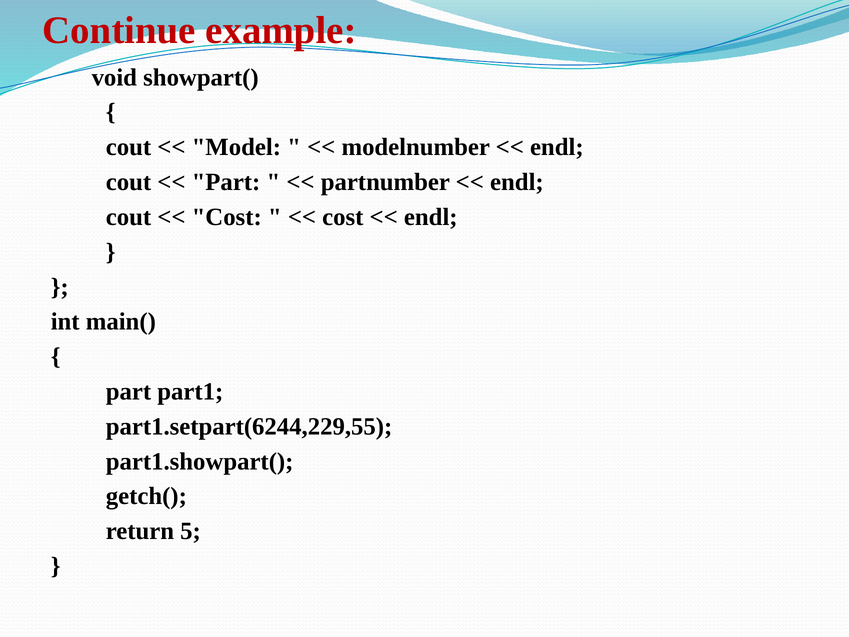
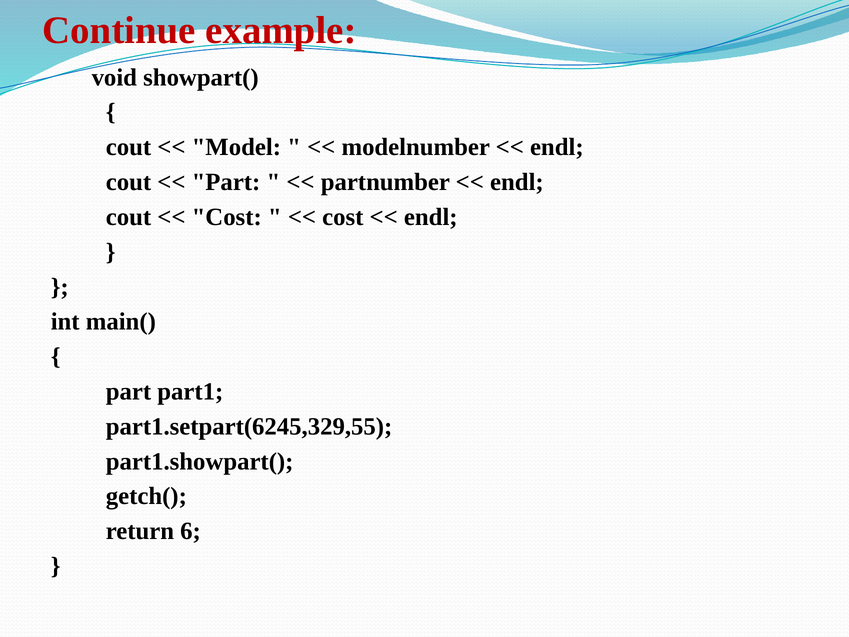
part1.setpart(6244,229,55: part1.setpart(6244,229,55 -> part1.setpart(6245,329,55 (249, 426)
5: 5 -> 6 (191, 531)
